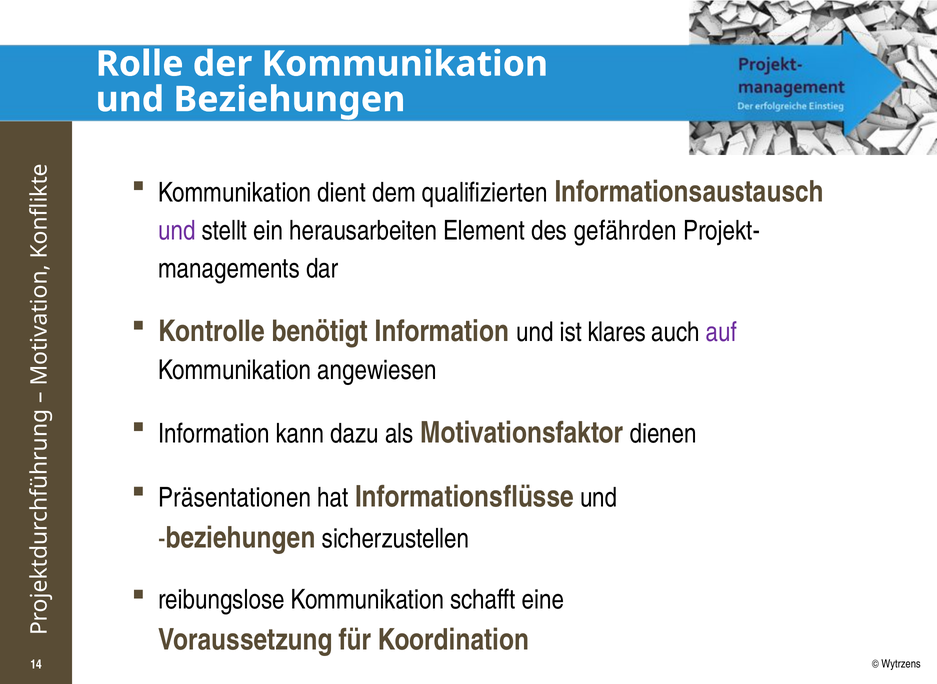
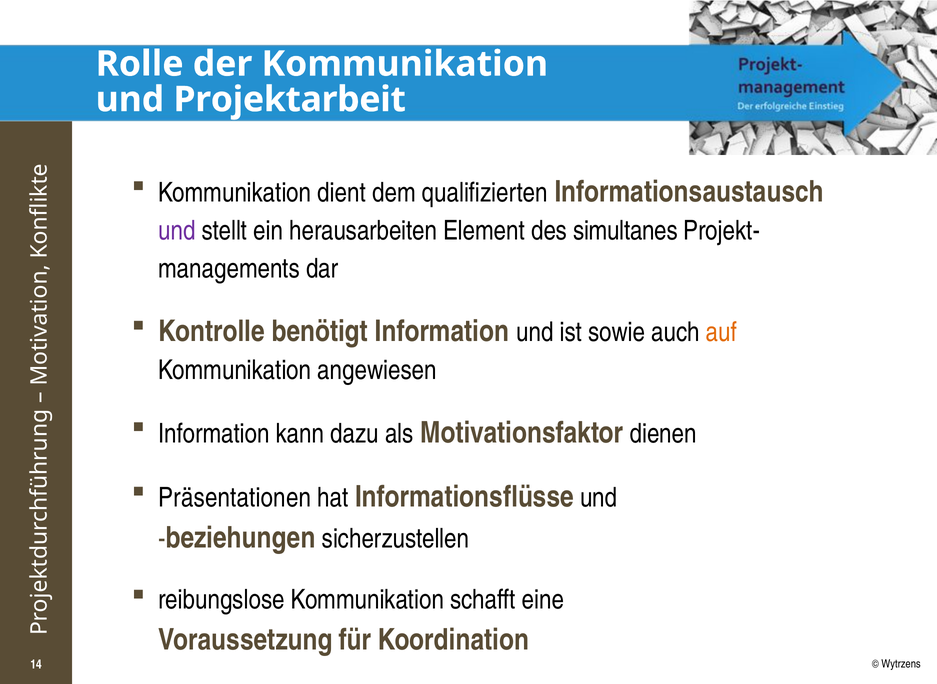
Beziehungen: Beziehungen -> Projektarbeit (290, 100)
gefährden: gefährden -> simultanes (625, 231)
klares: klares -> sowie (617, 332)
auf colour: purple -> orange (722, 332)
